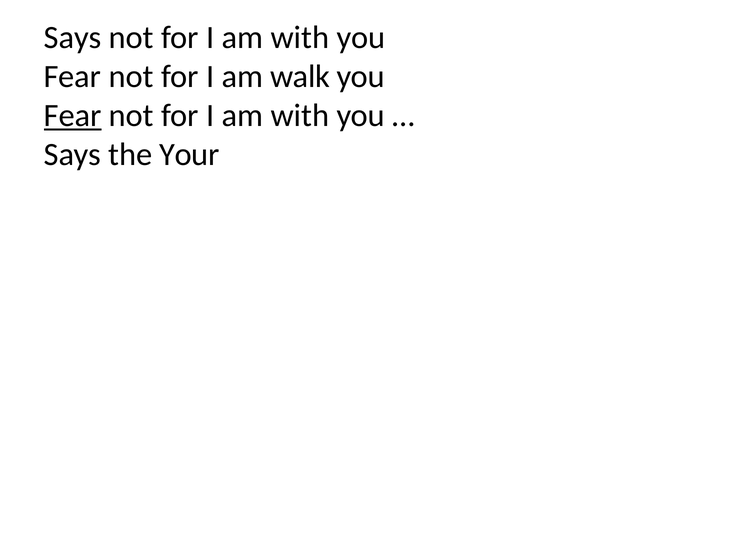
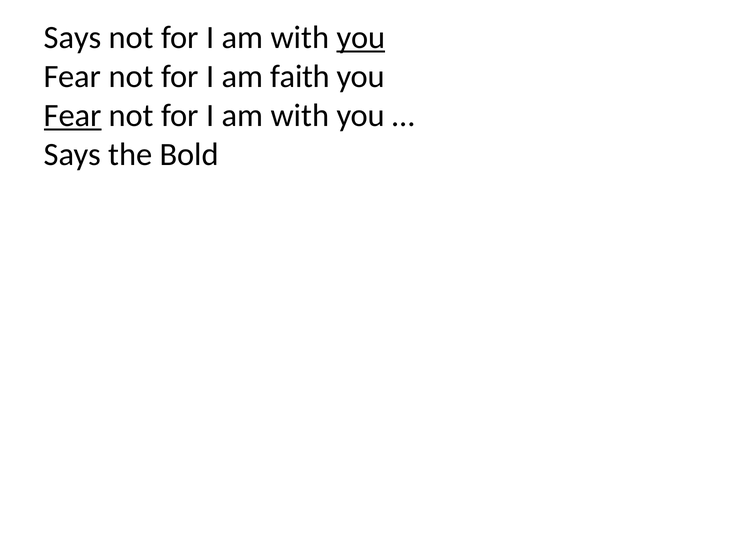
you underline: none -> present (361, 38)
walk: walk -> faith (300, 77)
Your: Your -> Bold (189, 155)
